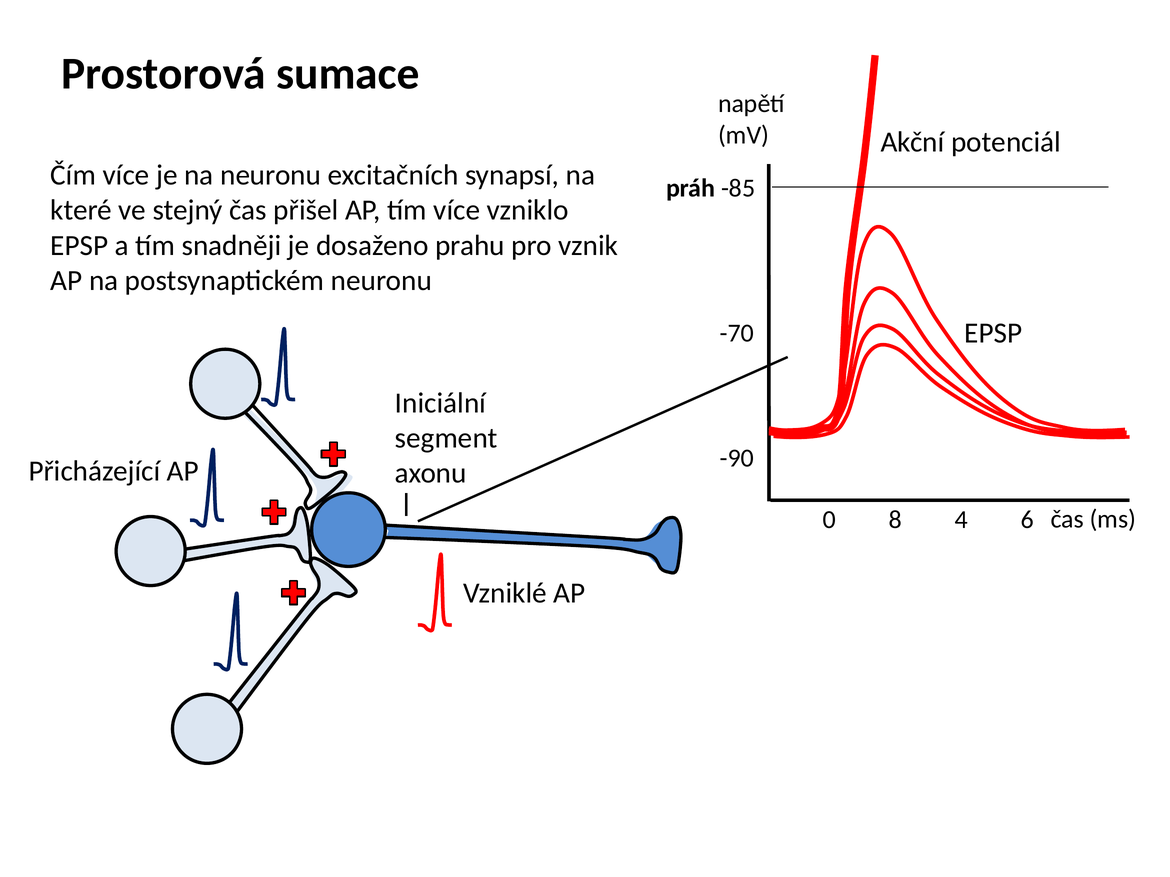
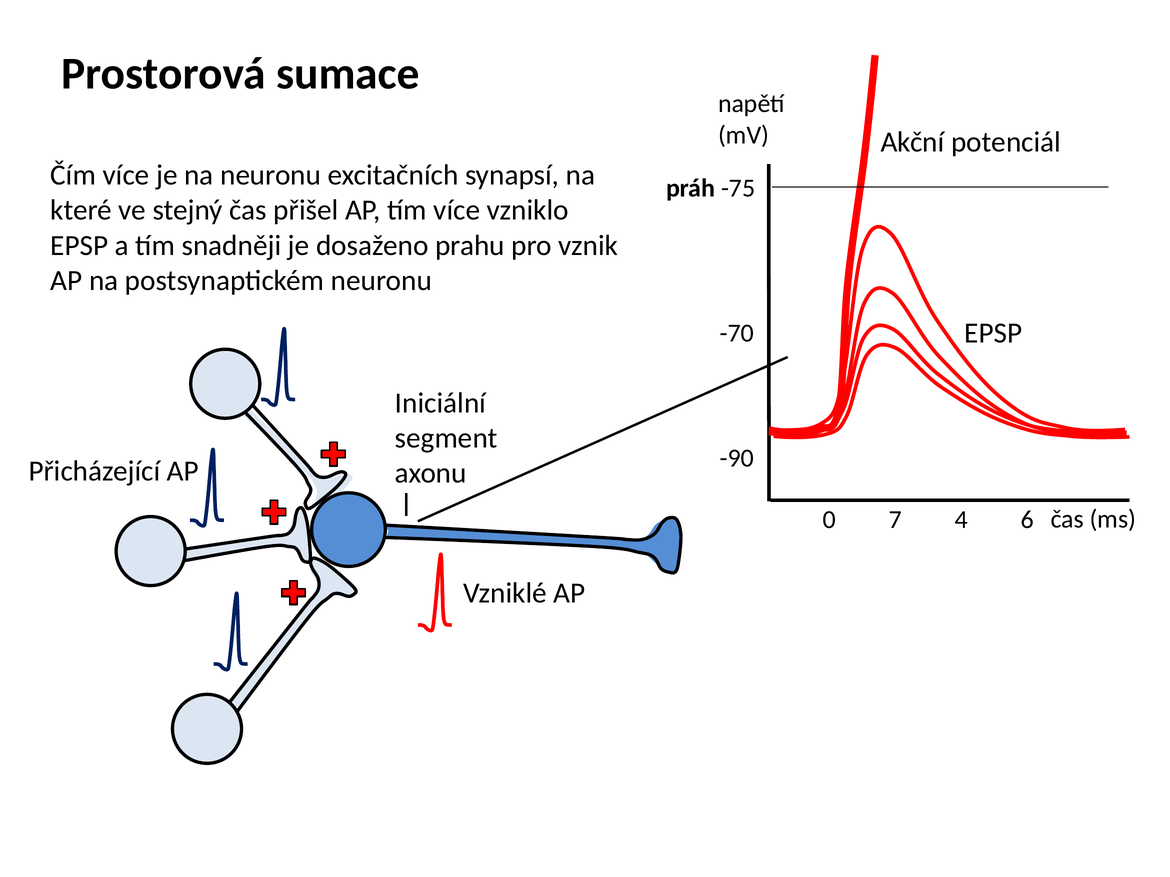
-85: -85 -> -75 (738, 188)
8: 8 -> 7 (895, 520)
